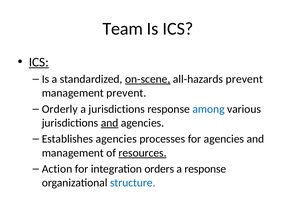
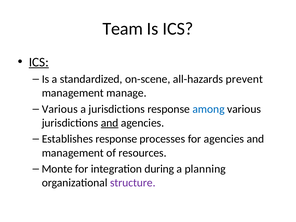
on-scene underline: present -> none (148, 79)
management prevent: prevent -> manage (126, 93)
Orderly: Orderly -> Various (60, 109)
Establishes agencies: agencies -> response (116, 139)
resources underline: present -> none (143, 153)
Action: Action -> Monte (57, 169)
orders: orders -> during (159, 169)
a response: response -> planning (205, 169)
structure colour: blue -> purple (133, 183)
